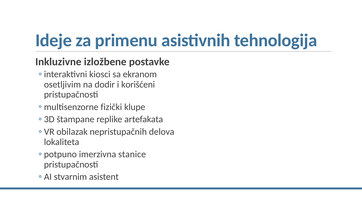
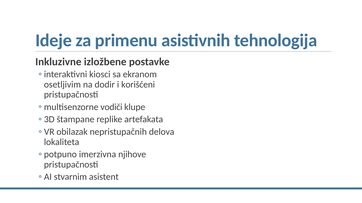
fizički: fizički -> vodiči (111, 107)
stanice: stanice -> njihove (132, 155)
